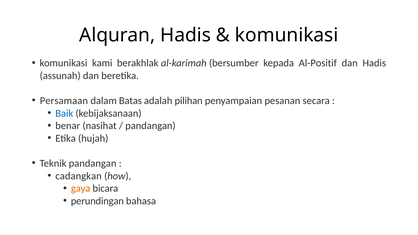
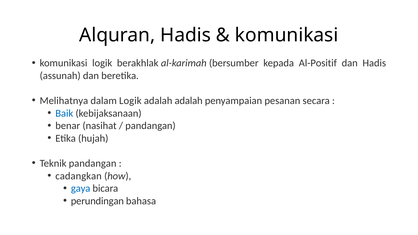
komunikasi kami: kami -> logik (102, 63)
Persamaan: Persamaan -> Melihatnya (64, 101)
dalam Batas: Batas -> Logik (130, 101)
adalah pilihan: pilihan -> adalah (189, 101)
gaya colour: orange -> blue (81, 189)
